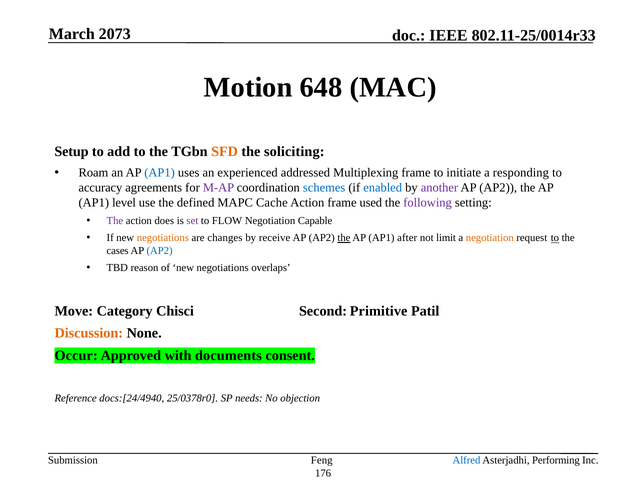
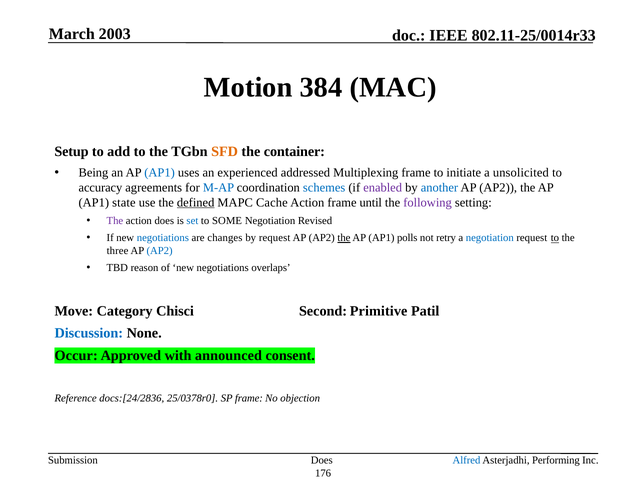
2073: 2073 -> 2003 (115, 34)
648: 648 -> 384 (321, 87)
soliciting: soliciting -> container (294, 152)
Roam: Roam -> Being (93, 173)
responding: responding -> unsolicited (521, 173)
M-AP colour: purple -> blue (219, 188)
enabled colour: blue -> purple (383, 188)
another colour: purple -> blue (439, 188)
level: level -> state (124, 203)
defined underline: none -> present (196, 203)
used: used -> until (371, 203)
set colour: purple -> blue (192, 221)
FLOW: FLOW -> SOME (227, 221)
Capable: Capable -> Revised (315, 221)
negotiations colour: orange -> blue (163, 238)
by receive: receive -> request (275, 238)
after: after -> polls (407, 238)
limit: limit -> retry (446, 238)
negotiation colour: orange -> blue (490, 238)
cases: cases -> three (118, 251)
Discussion colour: orange -> blue (89, 334)
documents: documents -> announced (228, 356)
docs:[24/4940: docs:[24/4940 -> docs:[24/2836 (132, 399)
SP needs: needs -> frame (249, 399)
Feng: Feng -> Does (322, 461)
